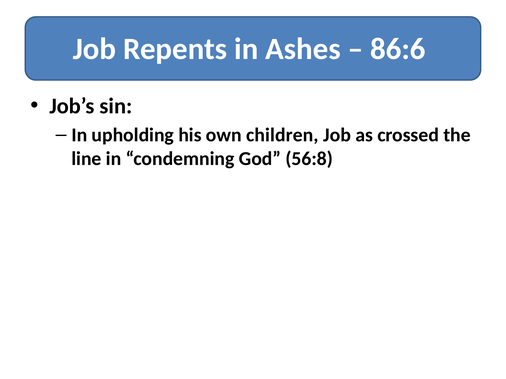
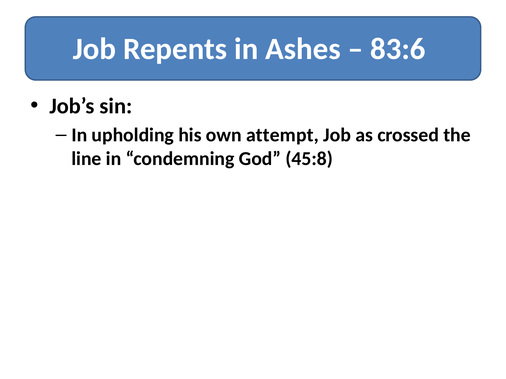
86:6: 86:6 -> 83:6 (398, 49)
children: children -> attempt (282, 135)
56:8: 56:8 -> 45:8 (309, 159)
